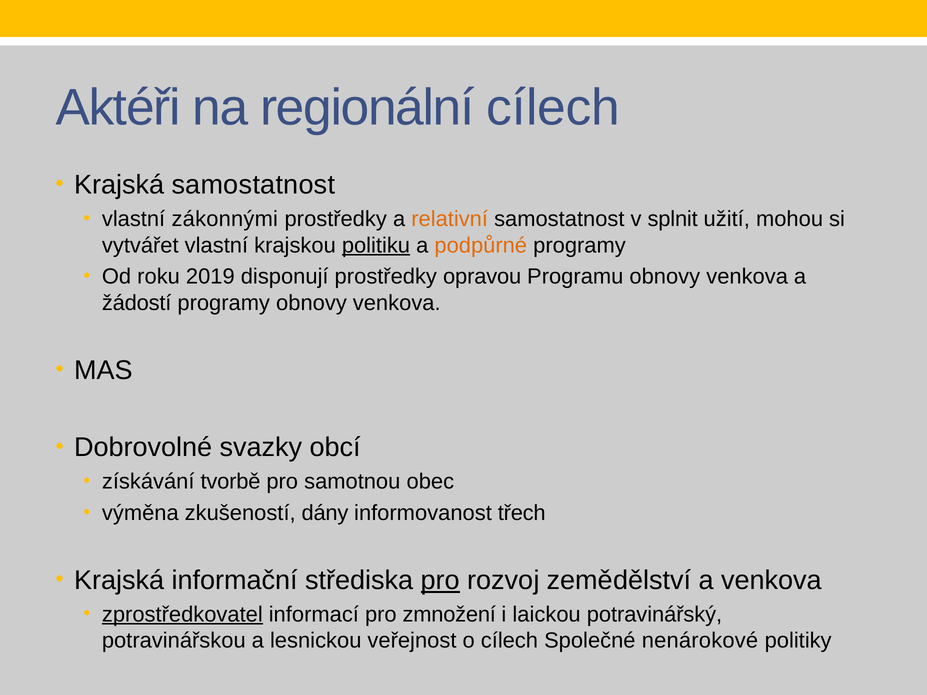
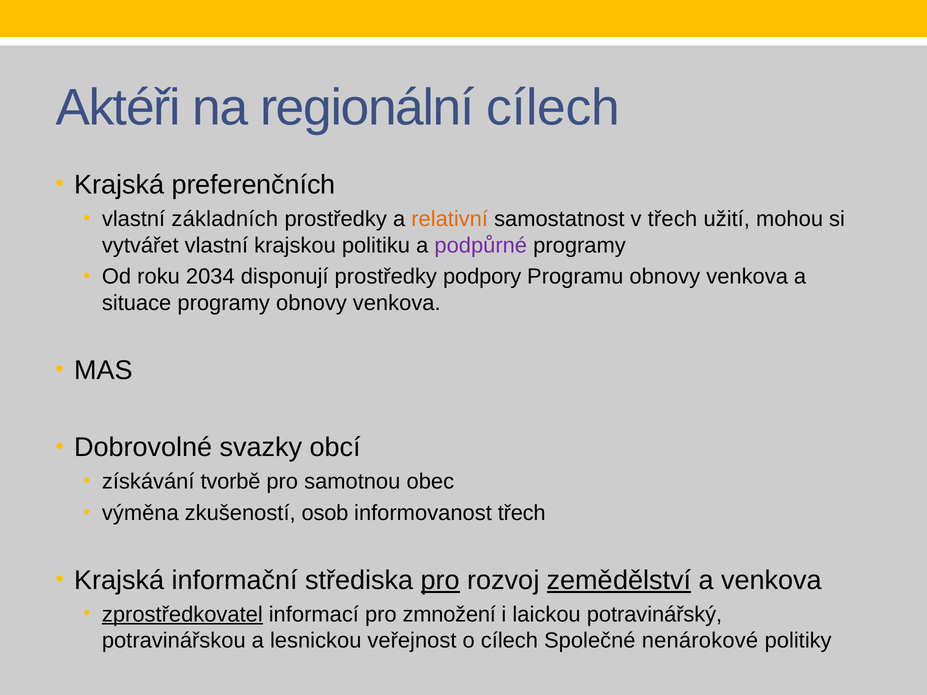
Krajská samostatnost: samostatnost -> preferenčních (254, 185)
zákonnými: zákonnými -> základních (225, 219)
v splnit: splnit -> třech (672, 219)
politiku underline: present -> none (376, 245)
podpůrné colour: orange -> purple (481, 245)
2019: 2019 -> 2034 (210, 277)
opravou: opravou -> podpory (482, 277)
žádostí: žádostí -> situace (137, 303)
dány: dány -> osob (325, 513)
zemědělství underline: none -> present (619, 581)
